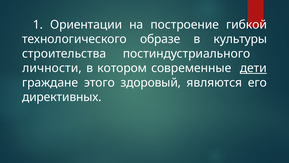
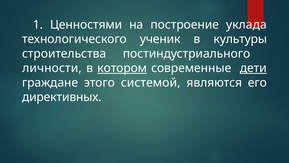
Ориентации: Ориентации -> Ценностями (86, 25)
гибкой: гибкой -> уклада (246, 25)
образе: образе -> ученик (160, 39)
котором underline: none -> present (122, 68)
здоровый: здоровый -> системой (151, 82)
